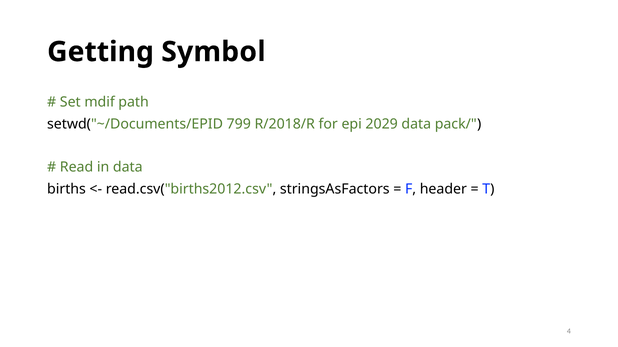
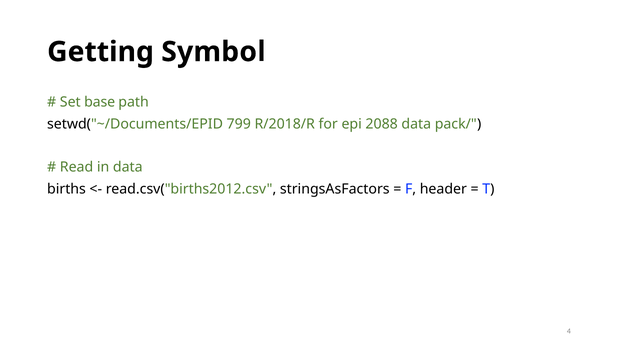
mdif: mdif -> base (100, 102)
2029: 2029 -> 2088 (382, 124)
